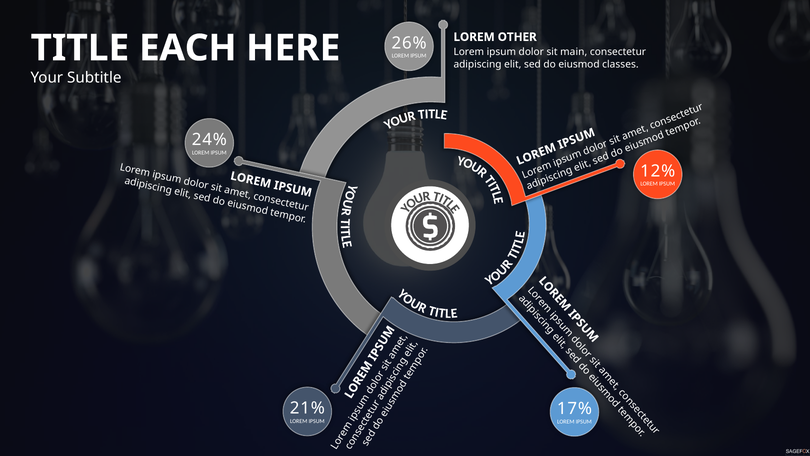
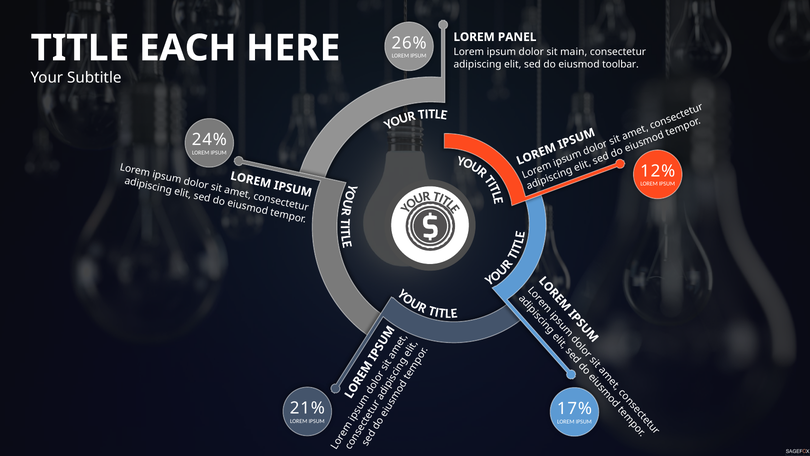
OTHER: OTHER -> PANEL (517, 37)
classes: classes -> toolbar (620, 64)
